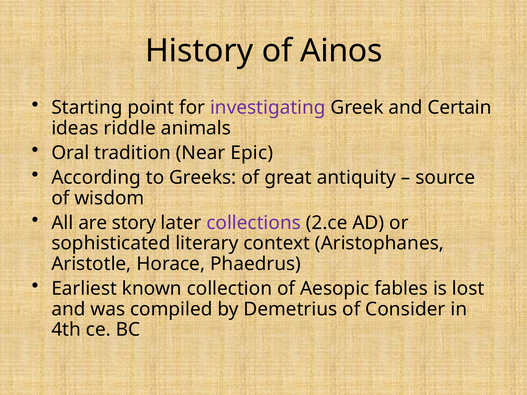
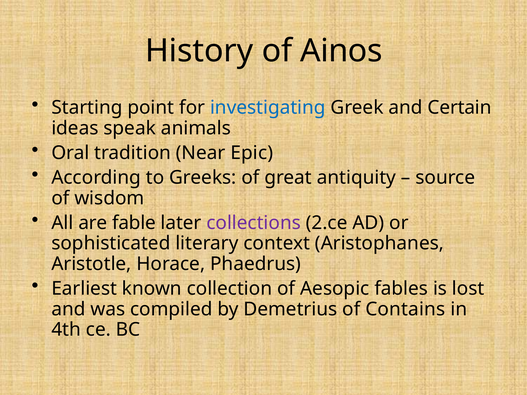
investigating colour: purple -> blue (268, 108)
riddle: riddle -> speak (130, 128)
story: story -> fable (134, 223)
Consider: Consider -> Contains (405, 309)
